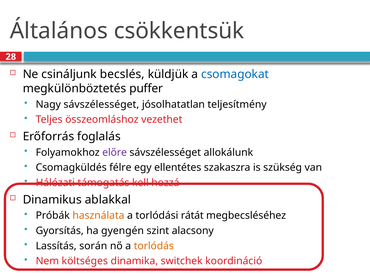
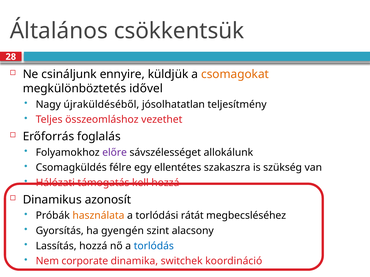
becslés: becslés -> ennyire (122, 74)
csomagokat colour: blue -> orange (235, 74)
puffer: puffer -> idővel (146, 89)
Nagy sávszélességet: sávszélességet -> újraküldéséből (101, 105)
ablakkal: ablakkal -> azonosít (108, 200)
Lassítás során: során -> hozzá (93, 246)
torlódás colour: orange -> blue (154, 246)
költséges: költséges -> corporate (85, 261)
